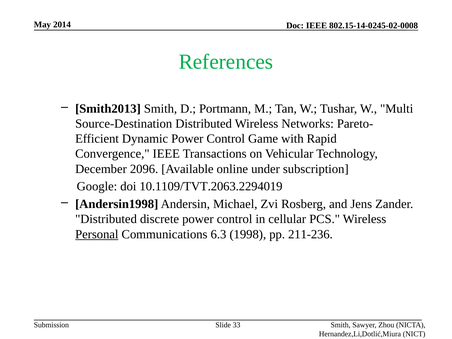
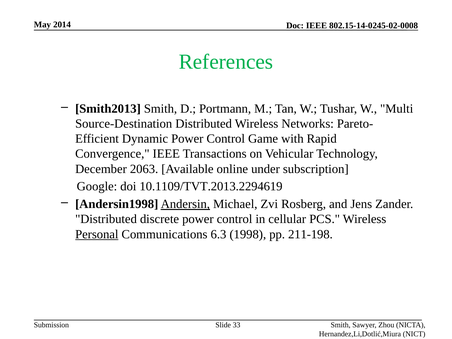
2096: 2096 -> 2063 (144, 169)
10.1109/TVT.2063.2294019: 10.1109/TVT.2063.2294019 -> 10.1109/TVT.2013.2294619 (211, 186)
Andersin underline: none -> present (185, 204)
211-236: 211-236 -> 211-198 (310, 234)
